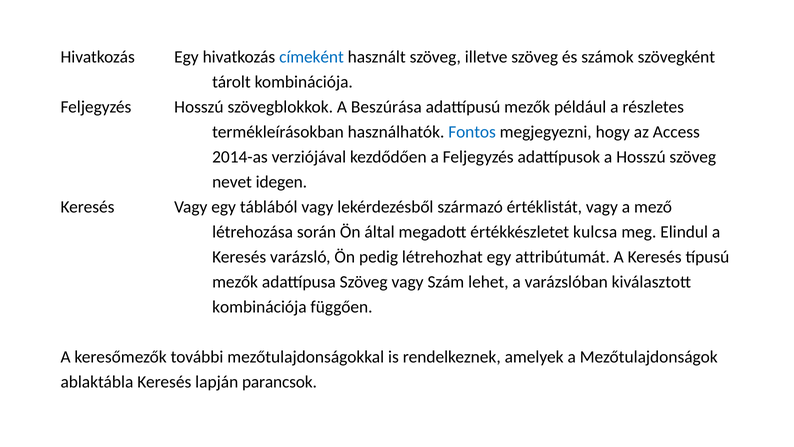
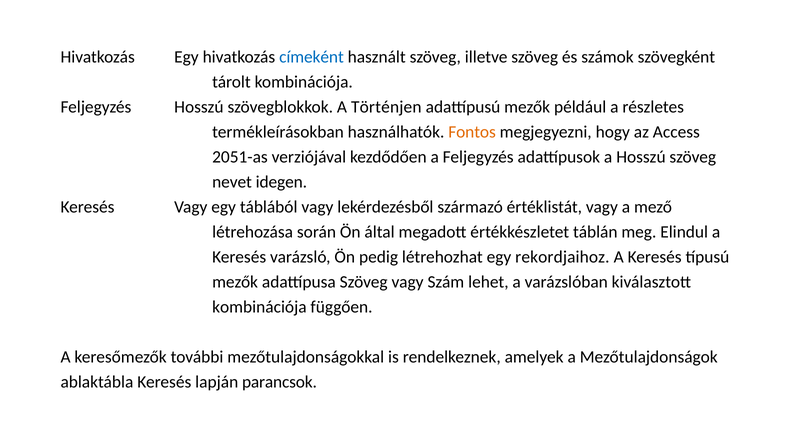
Beszúrása: Beszúrása -> Történjen (386, 107)
Fontos colour: blue -> orange (472, 132)
2014-as: 2014-as -> 2051-as (240, 157)
kulcsa: kulcsa -> táblán (595, 232)
attribútumát: attribútumát -> rekordjaihoz (562, 257)
